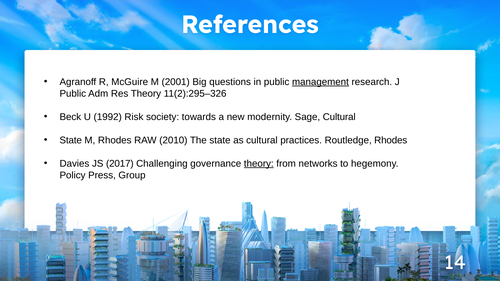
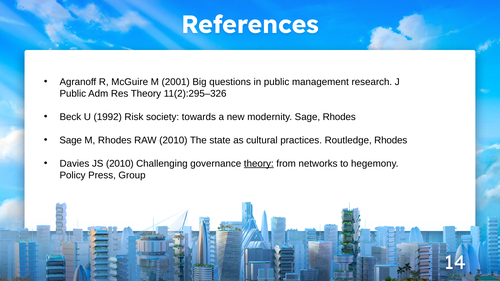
management underline: present -> none (320, 82)
Sage Cultural: Cultural -> Rhodes (339, 117)
State: State -> Sage (71, 140)
JS 2017: 2017 -> 2010 (120, 164)
